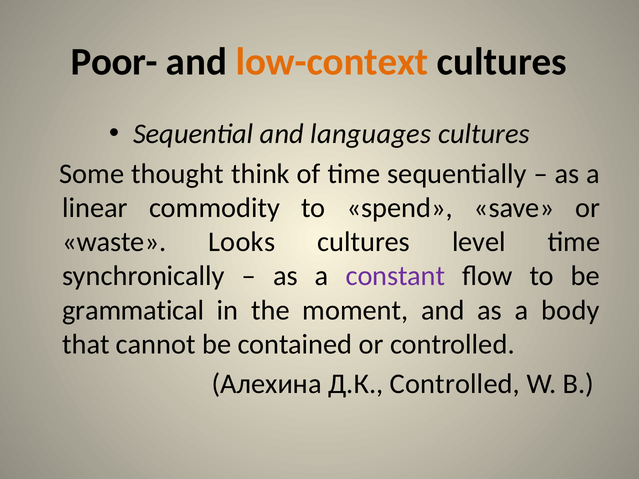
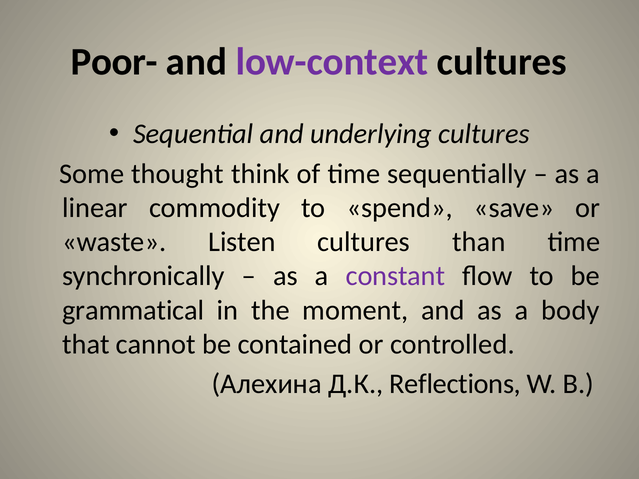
low-context colour: orange -> purple (332, 62)
languages: languages -> underlying (371, 134)
Looks: Looks -> Listen (242, 242)
level: level -> than (479, 242)
Д.К Controlled: Controlled -> Reflections (455, 384)
